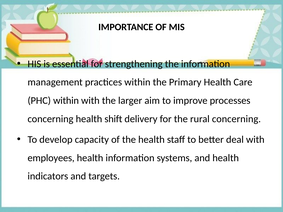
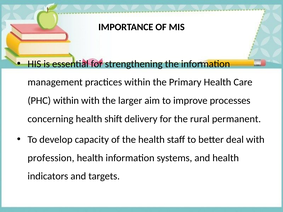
rural concerning: concerning -> permanent (236, 119)
employees: employees -> profession (51, 158)
